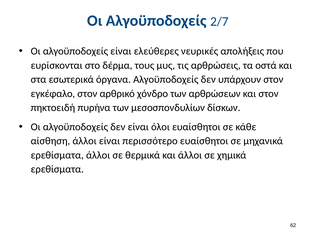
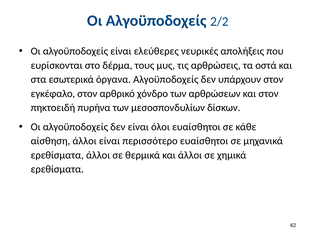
2/7: 2/7 -> 2/2 (219, 22)
